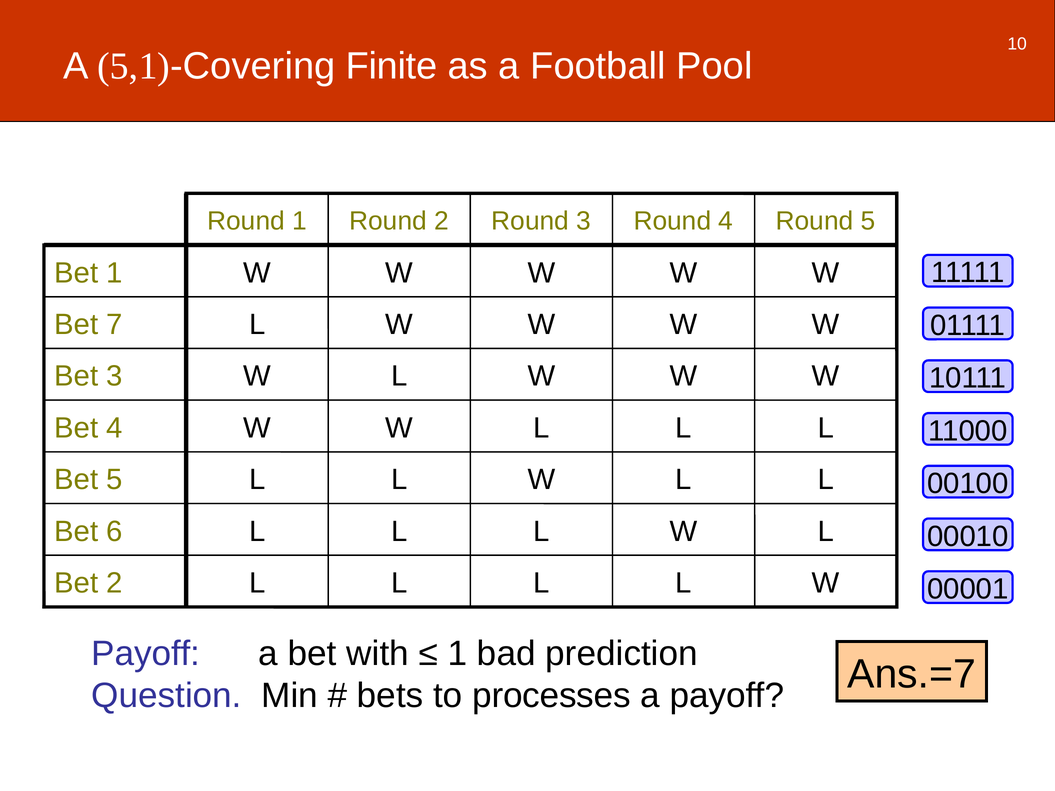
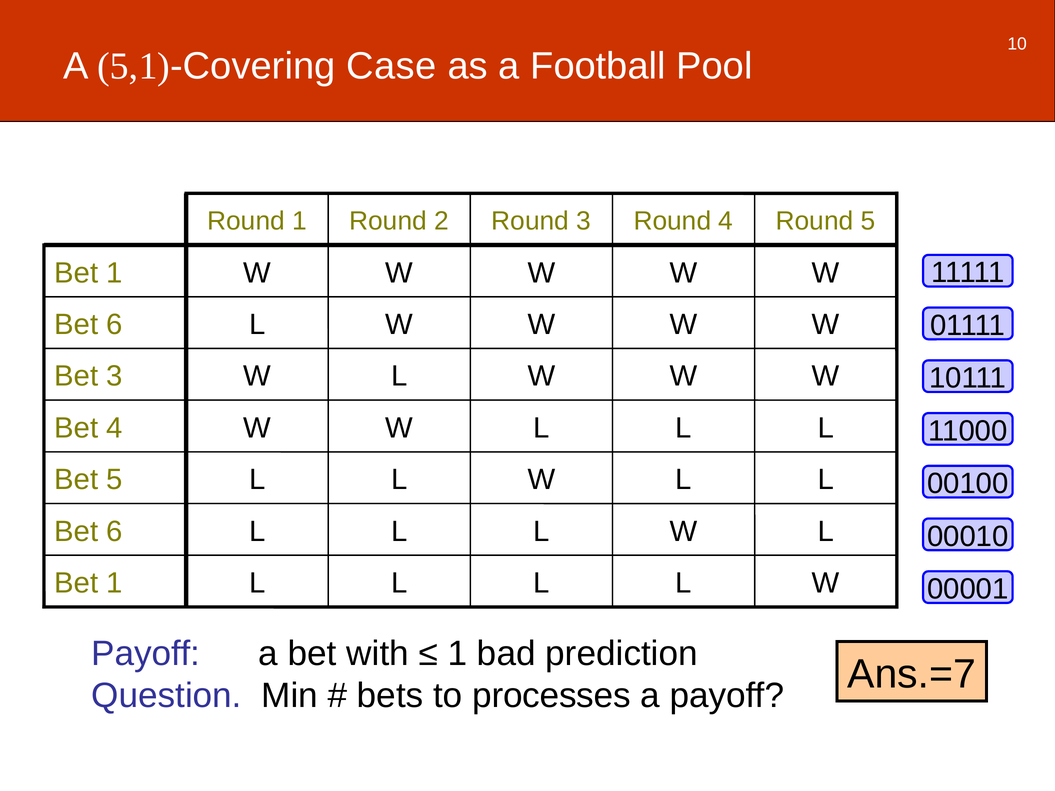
Finite: Finite -> Case (391, 66)
7: 7 -> 6 (115, 325)
2: 2 -> 1 (115, 583)
